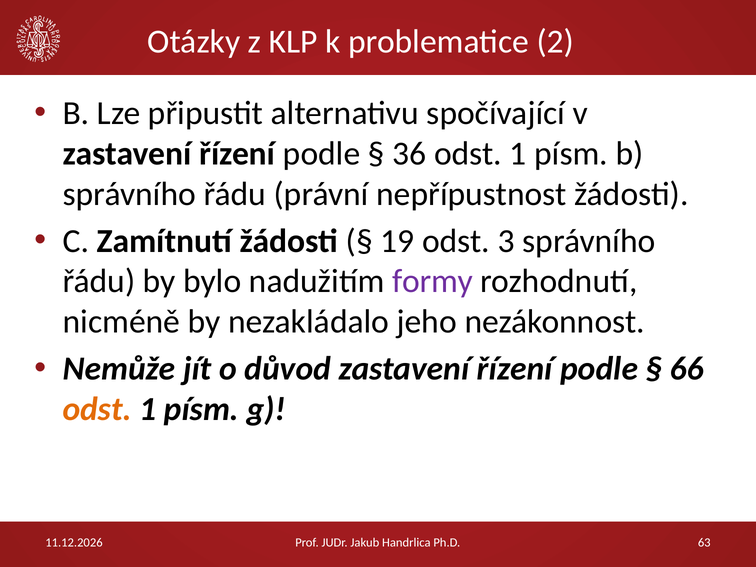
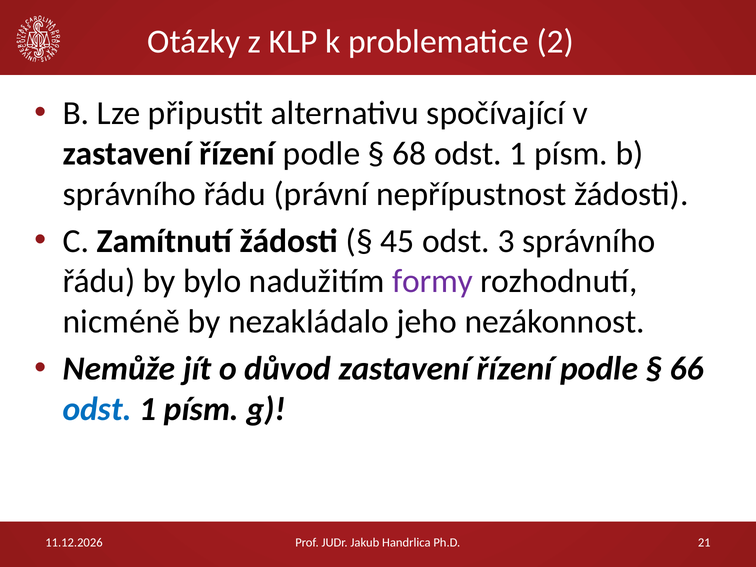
36: 36 -> 68 (409, 154)
19: 19 -> 45 (397, 241)
odst colour: orange -> blue (97, 409)
63: 63 -> 21 (704, 543)
